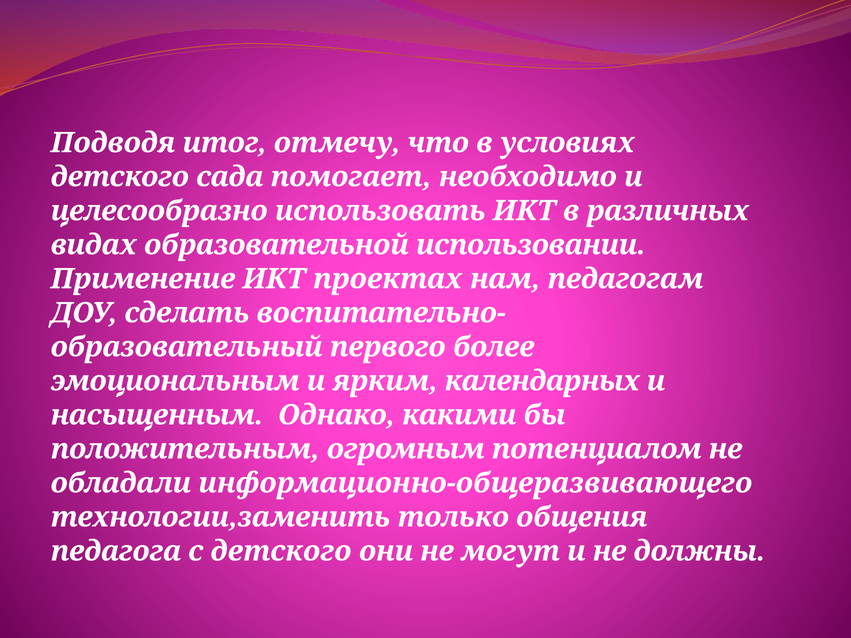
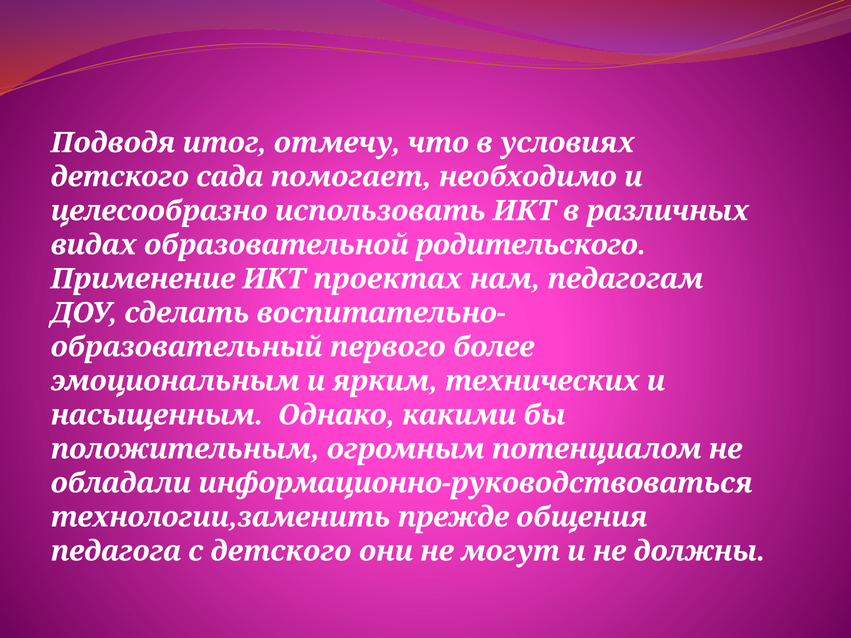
использовании: использовании -> родительского (531, 245)
календарных: календарных -> технических (542, 381)
информационно-общеразвивающего: информационно-общеразвивающего -> информационно-руководствоваться (476, 483)
только: только -> прежде (453, 517)
